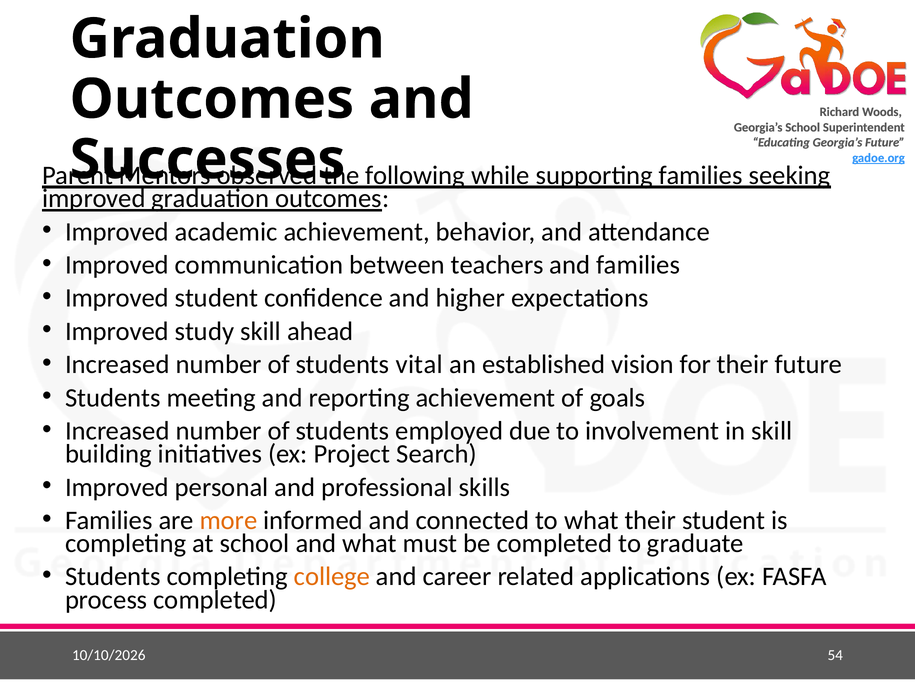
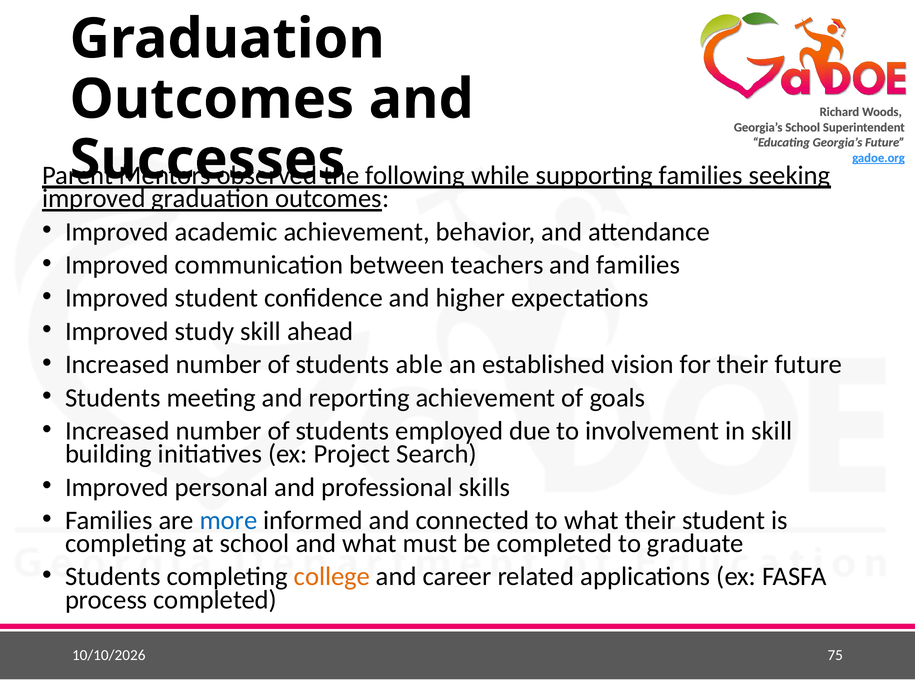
vital: vital -> able (419, 365)
more colour: orange -> blue (229, 521)
54: 54 -> 75 (835, 655)
